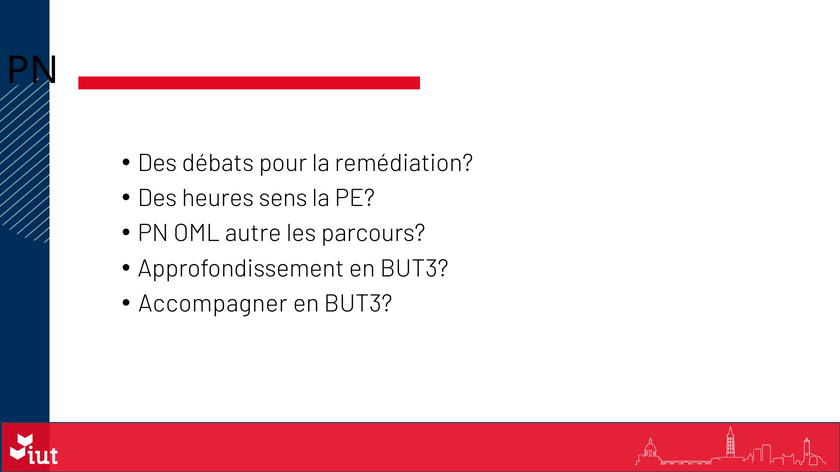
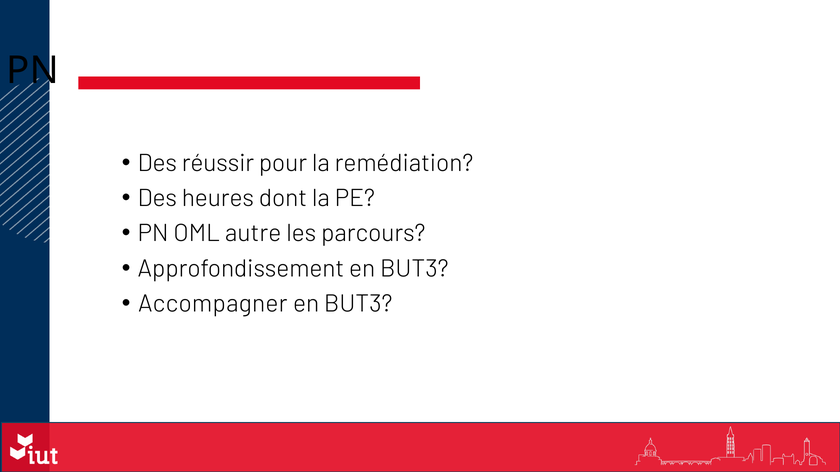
débats: débats -> réussir (218, 163)
sens: sens -> dont (283, 198)
